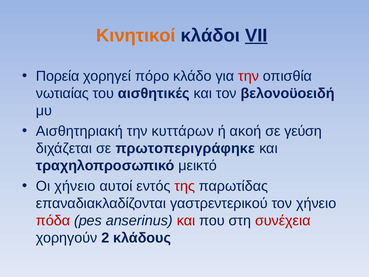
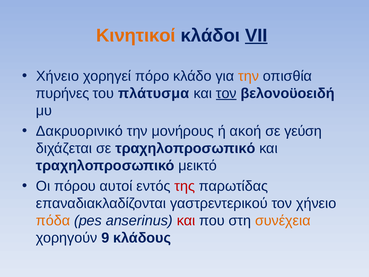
Πορεία: Πορεία -> Χήνειο (58, 76)
την colour: red -> orange (249, 76)
νωτιαίας: νωτιαίας -> πυρήνες (62, 93)
αισθητικές: αισθητικές -> πλάτυσμα (154, 93)
τον underline: none -> present (226, 93)
Αισθητηριακή: Αισθητηριακή -> Δακρυορινικό (79, 131)
κυττάρων: κυττάρων -> μονήρους (183, 131)
σε πρωτοπεριγράφηκε: πρωτοπεριγράφηκε -> τραχηλοπροσωπικό (185, 148)
Οι χήνειο: χήνειο -> πόρου (75, 186)
πόδα colour: red -> orange (53, 220)
συνέχεια colour: red -> orange (283, 220)
2: 2 -> 9 (105, 238)
